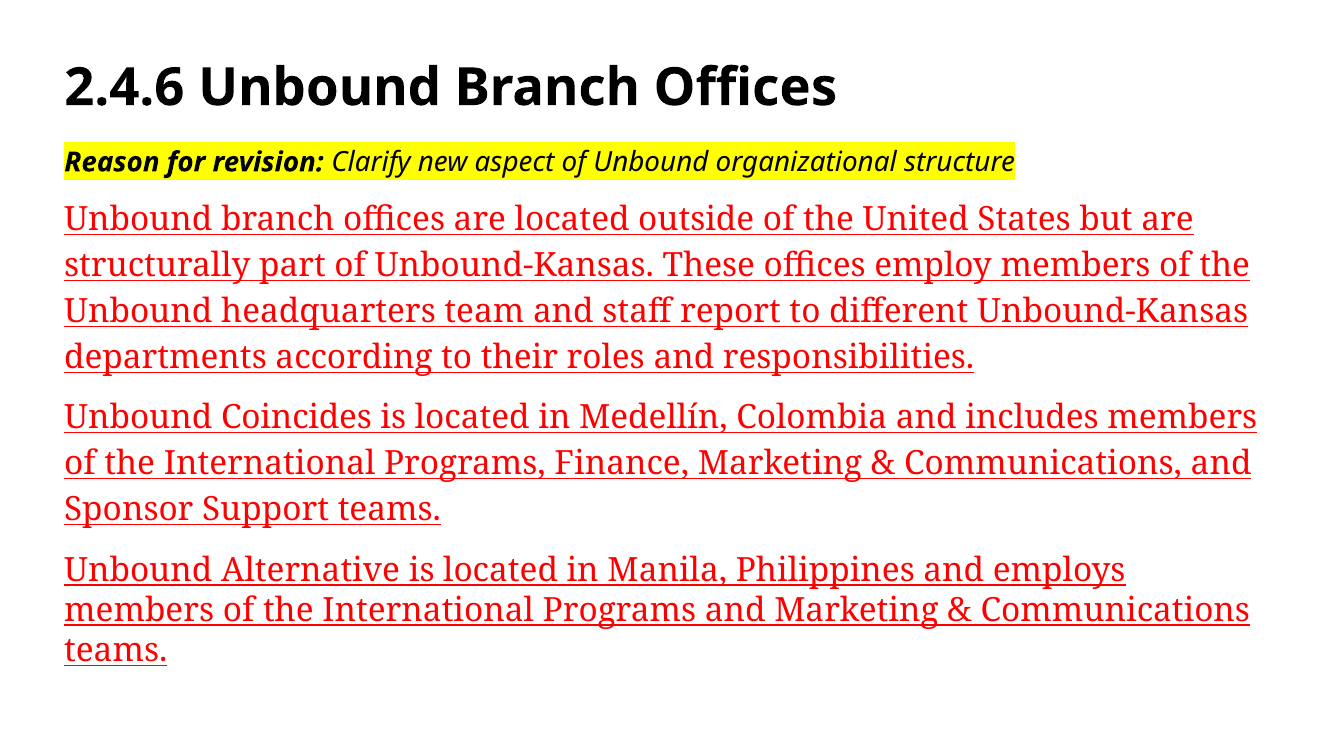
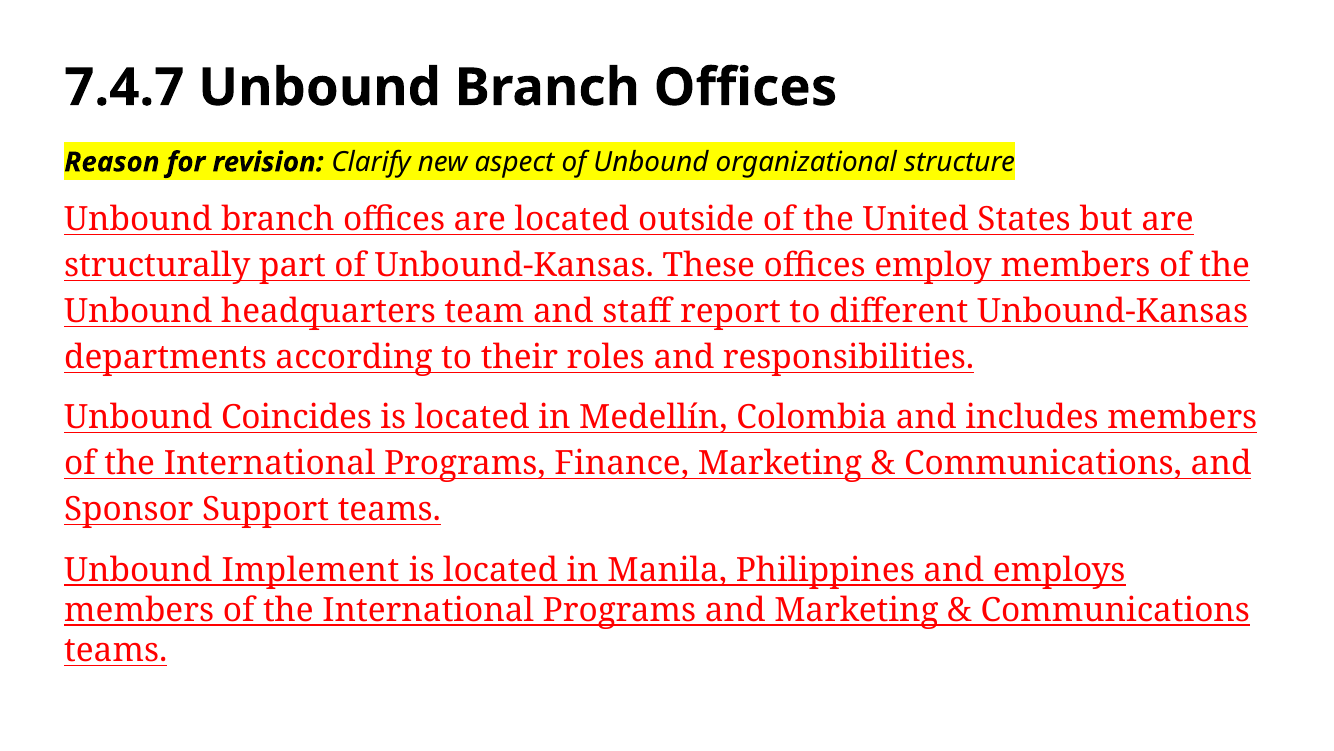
2.4.6: 2.4.6 -> 7.4.7 (124, 88)
Alternative: Alternative -> Implement (310, 570)
